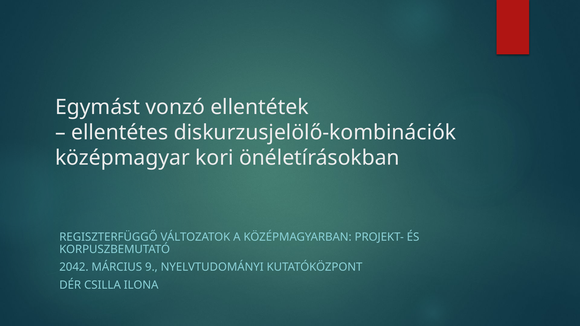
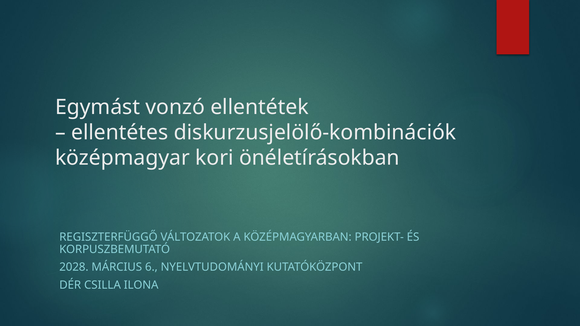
2042: 2042 -> 2028 (74, 267)
9: 9 -> 6 (151, 267)
